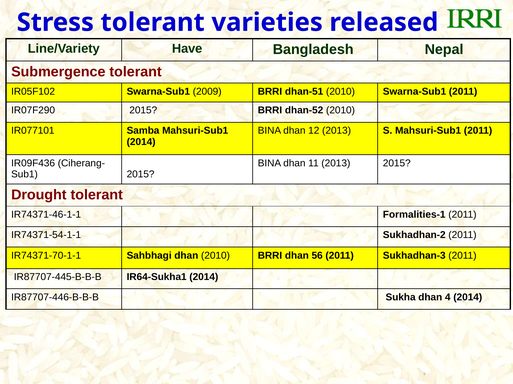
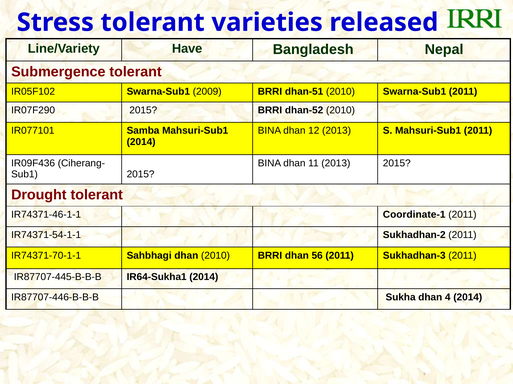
Formalities-1: Formalities-1 -> Coordinate-1 (414, 215)
